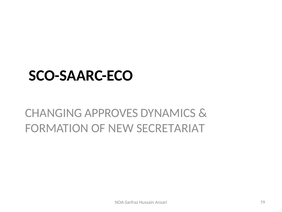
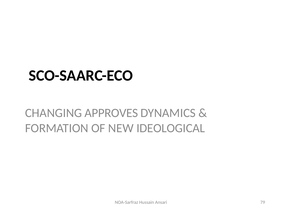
SECRETARIAT: SECRETARIAT -> IDEOLOGICAL (171, 128)
